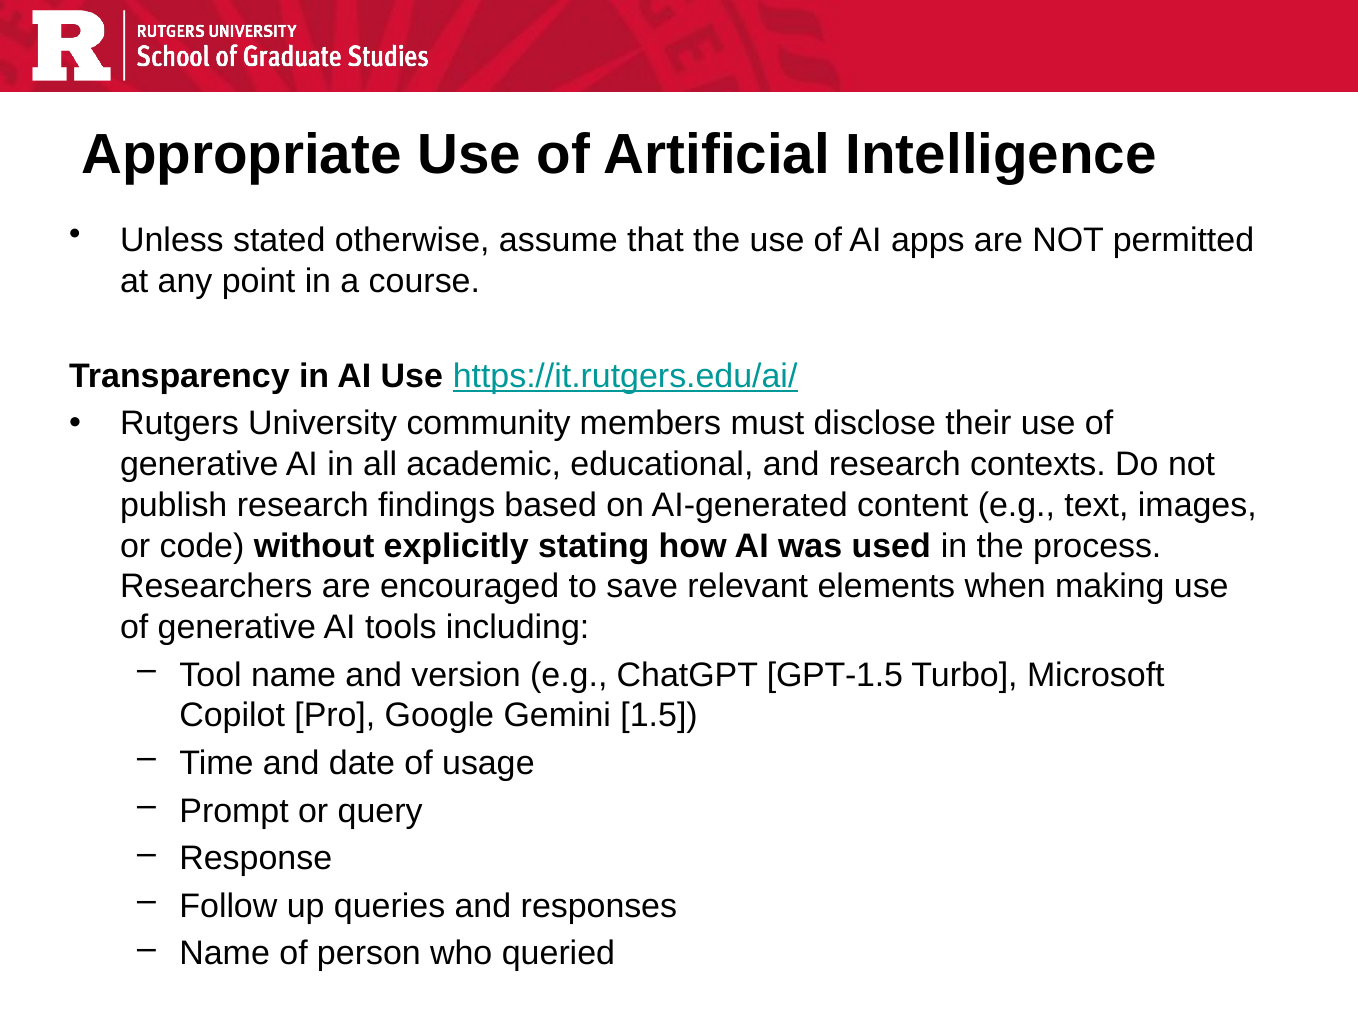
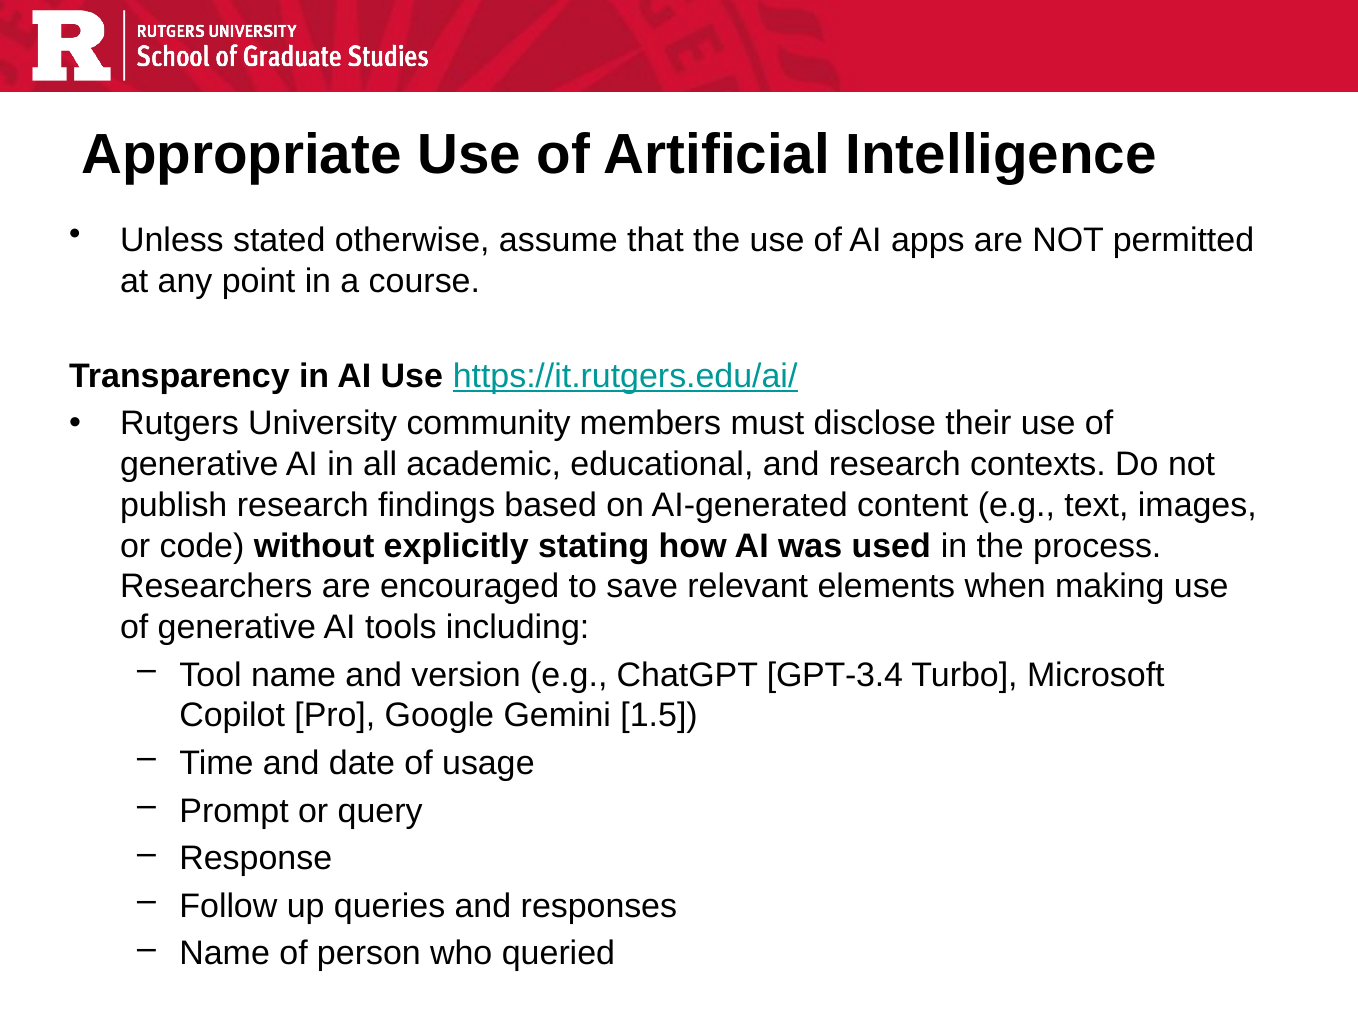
GPT-1.5: GPT-1.5 -> GPT-3.4 (835, 675)
